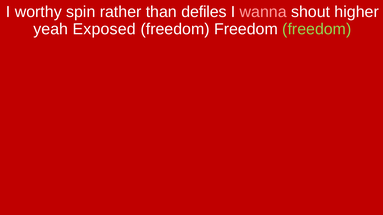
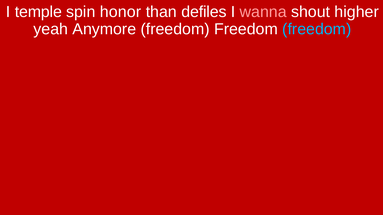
worthy: worthy -> temple (38, 12)
rather: rather -> honor (121, 12)
Exposed: Exposed -> Anymore (104, 29)
freedom colour: light green -> light blue (317, 29)
